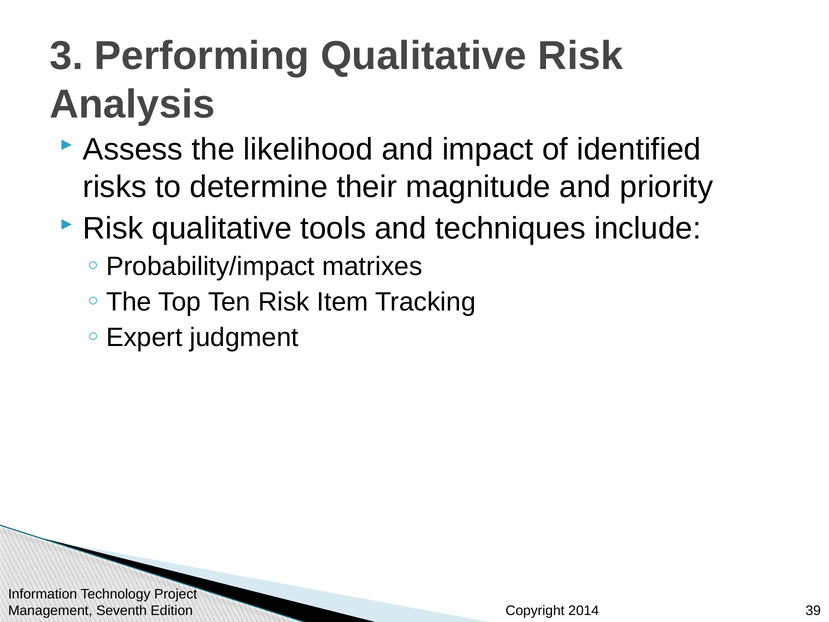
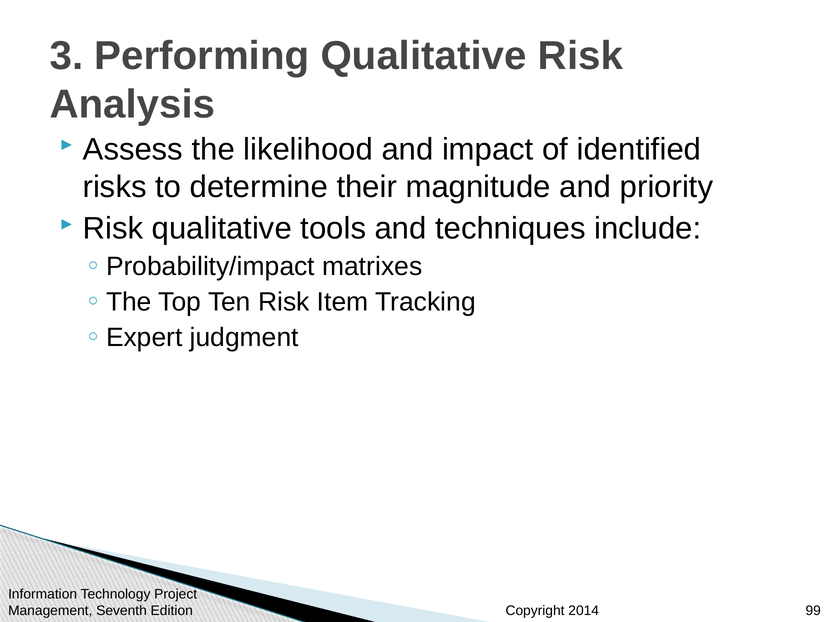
39: 39 -> 99 (813, 610)
